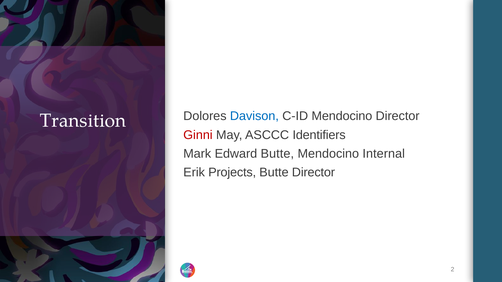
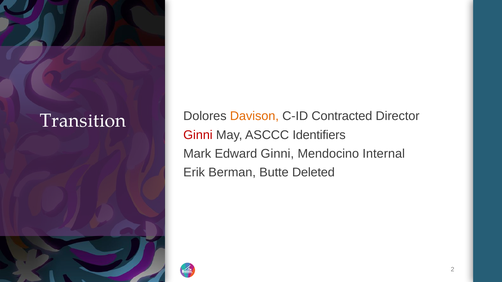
Davison colour: blue -> orange (254, 116)
C-ID Mendocino: Mendocino -> Contracted (342, 116)
Edward Butte: Butte -> Ginni (277, 154)
Projects: Projects -> Berman (232, 173)
Butte Director: Director -> Deleted (313, 173)
